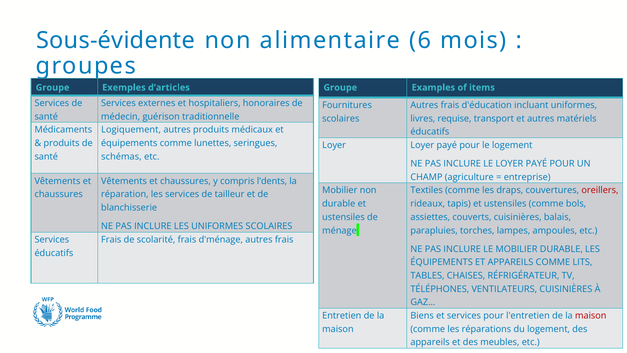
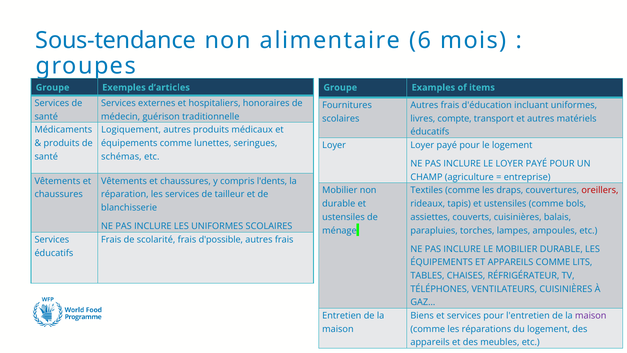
Sous-évidente: Sous-évidente -> Sous-tendance (116, 40)
requise: requise -> compte (455, 118)
d'ménage: d'ménage -> d'possible (221, 239)
maison colour: red -> purple (591, 316)
